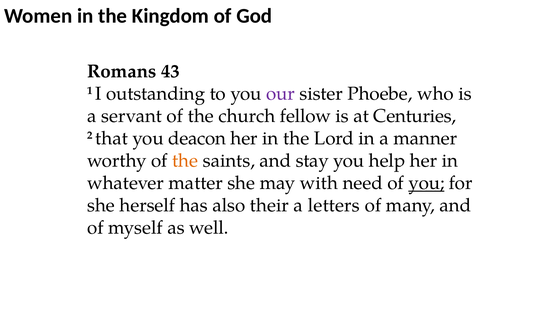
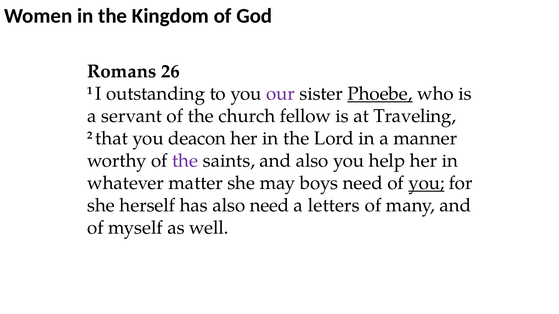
43: 43 -> 26 (170, 72)
Phoebe underline: none -> present (380, 94)
Centuries: Centuries -> Traveling (415, 116)
the colour: orange -> purple (185, 161)
and stay: stay -> also (312, 161)
with: with -> boys (319, 183)
also their: their -> need (270, 206)
